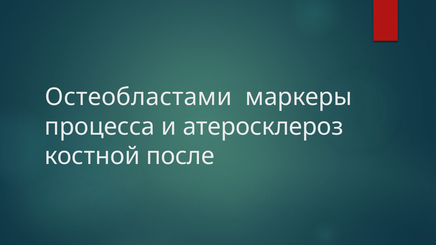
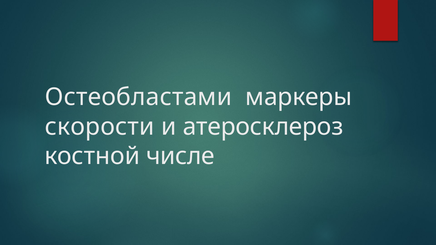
процесса: процесса -> скорости (100, 127)
после: после -> числе (180, 156)
